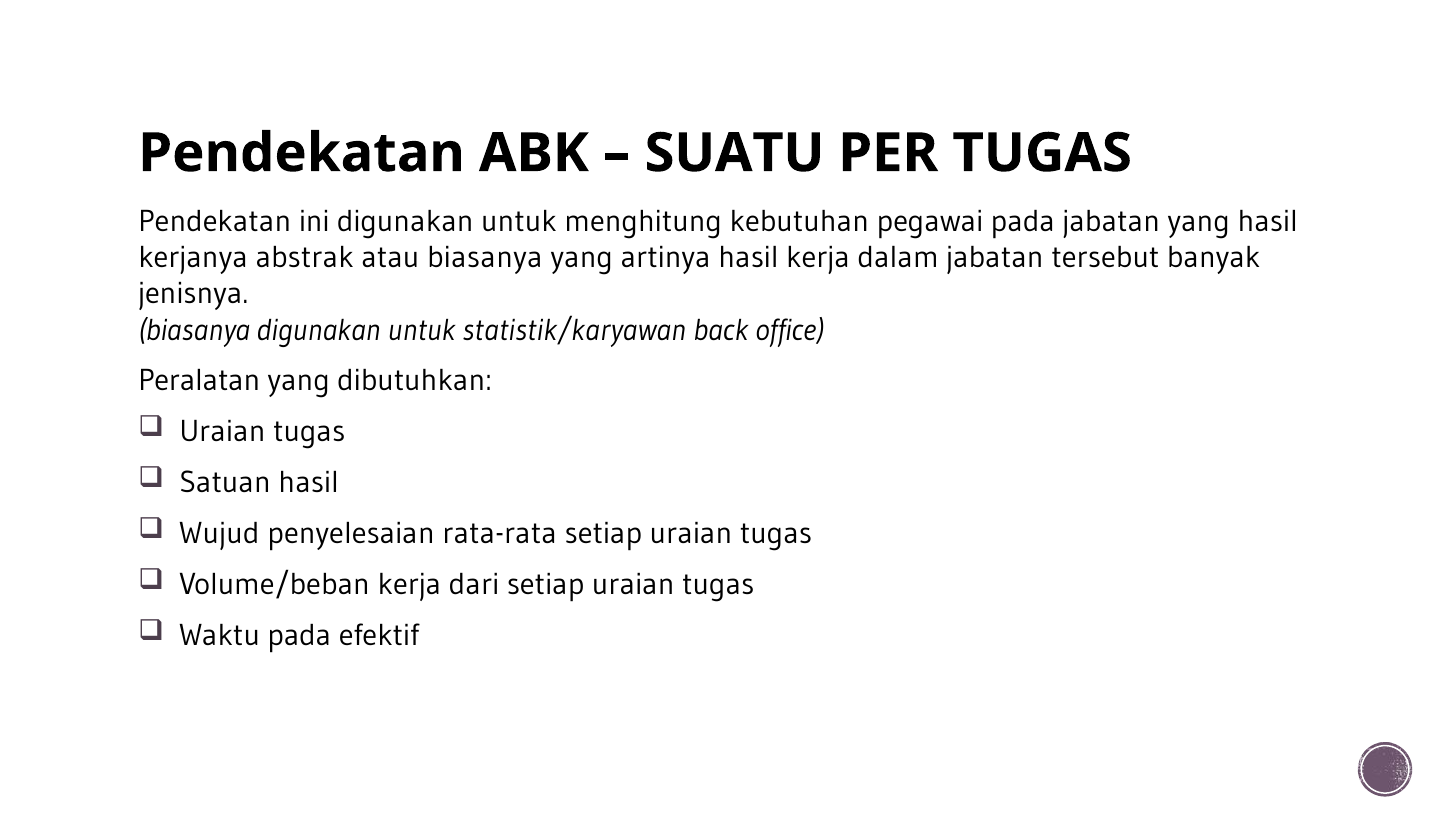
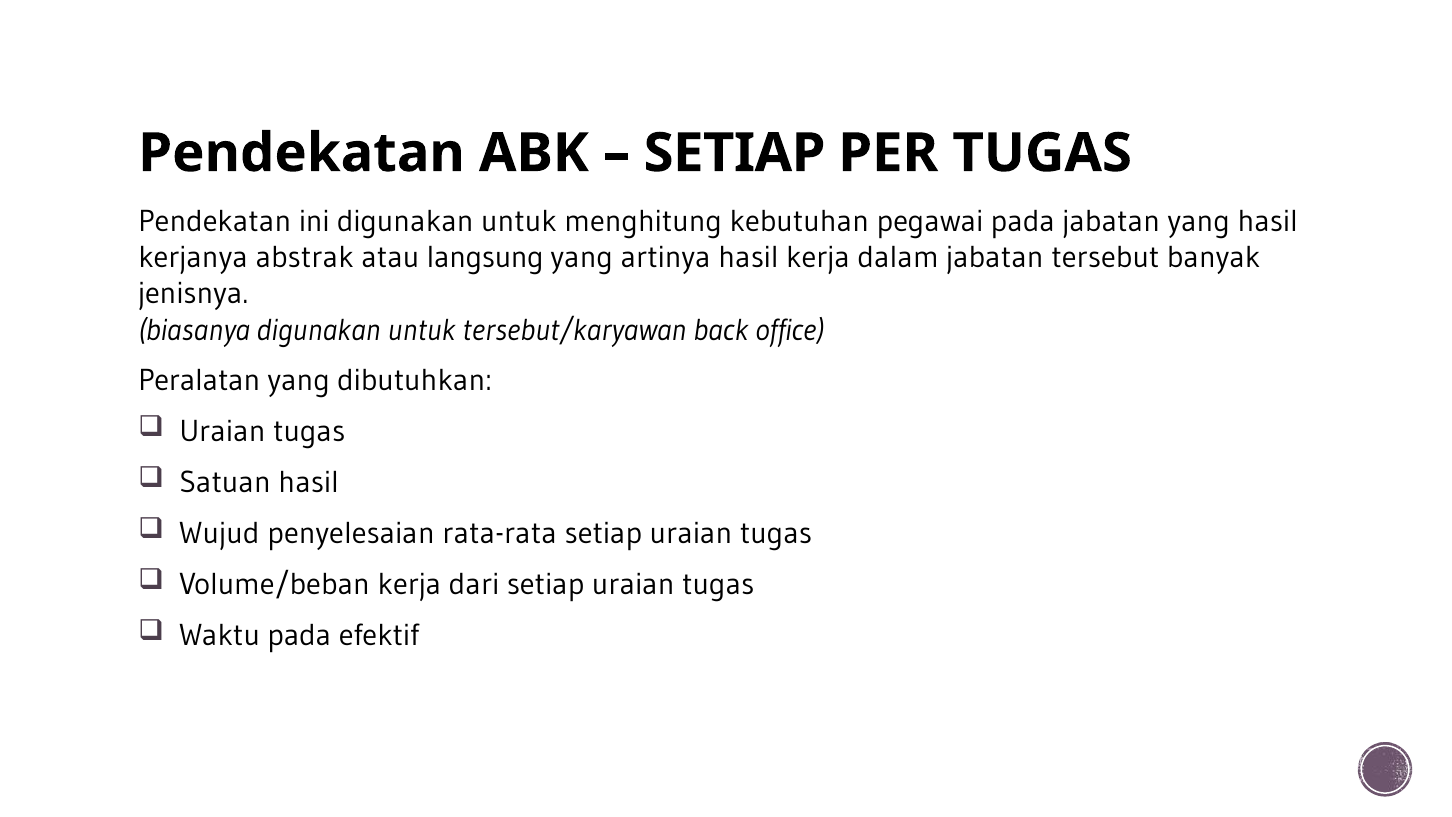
SUATU: SUATU -> SETIAP (735, 153)
atau biasanya: biasanya -> langsung (485, 258)
statistik/karyawan: statistik/karyawan -> tersebut/karyawan (574, 330)
